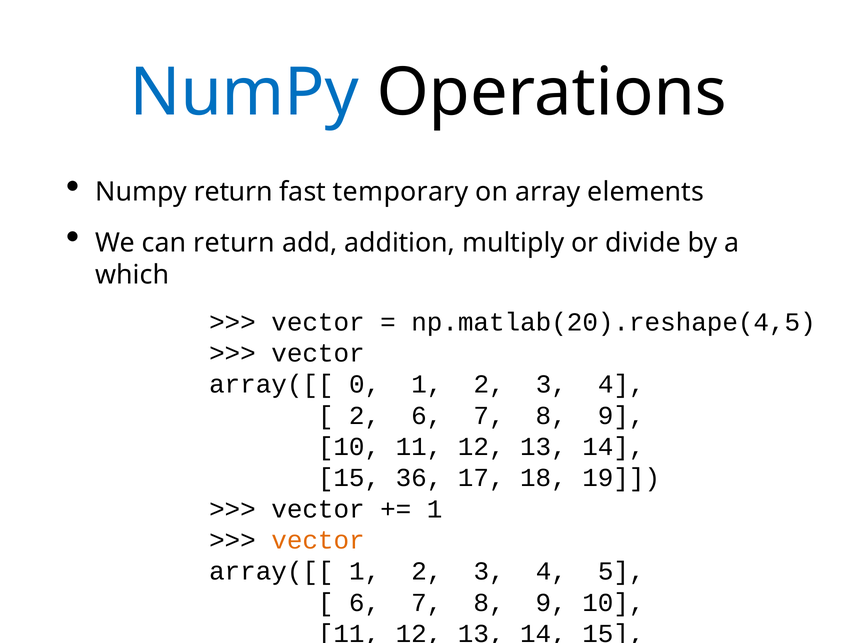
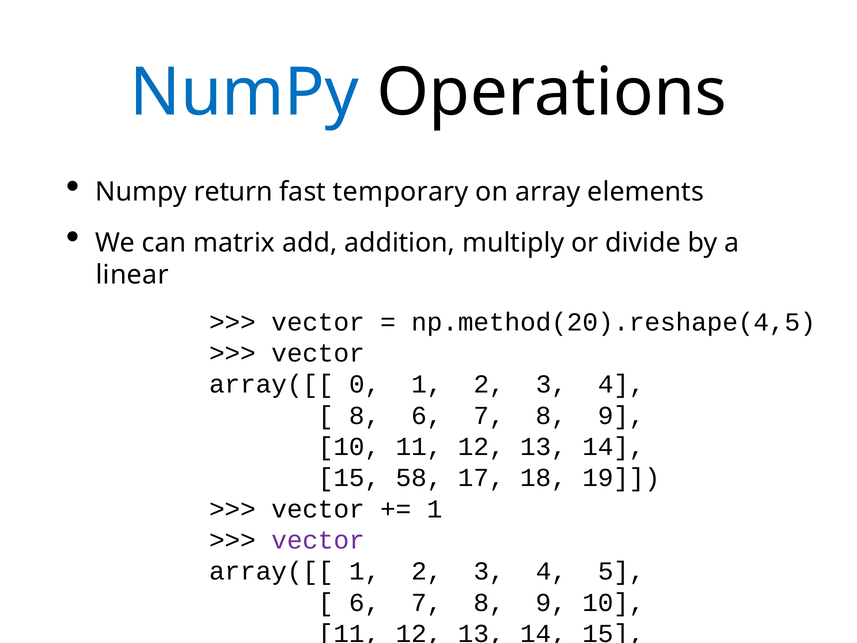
can return: return -> matrix (234, 243)
which: which -> linear (132, 275)
np.matlab(20).reshape(4,5: np.matlab(20).reshape(4,5 -> np.method(20).reshape(4,5 (614, 322)
2: 2 -> 8 (365, 415)
36: 36 -> 58 (419, 478)
vector colour: orange -> purple (318, 540)
